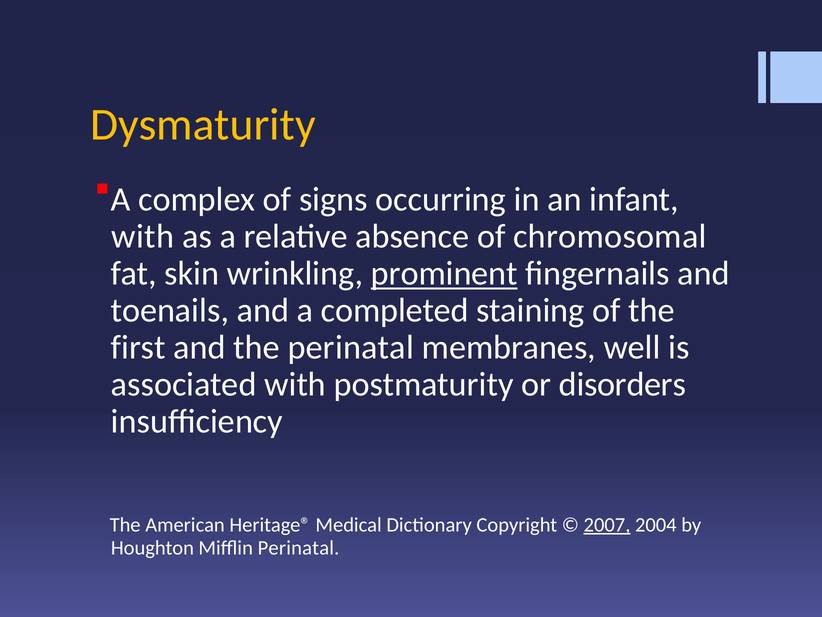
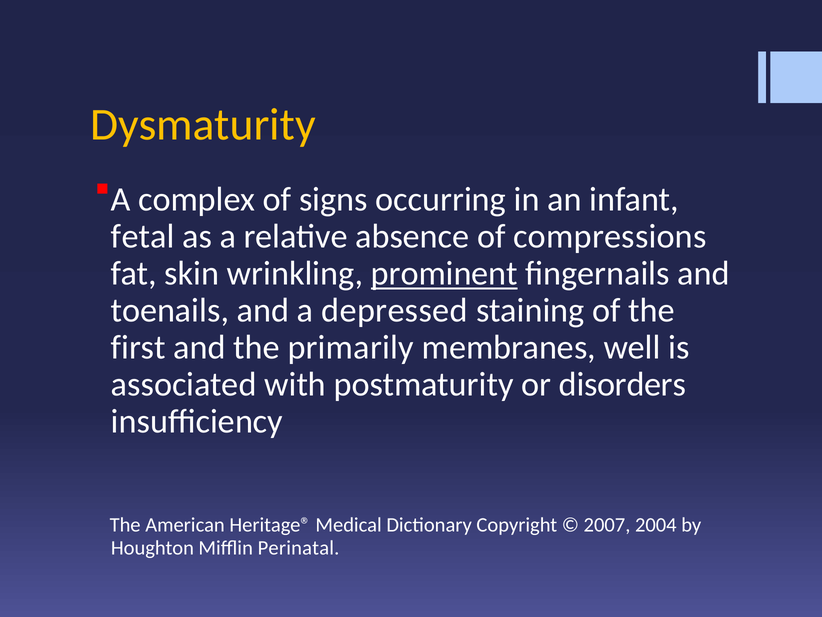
with: with -> fetal (143, 236)
chromosomal: chromosomal -> compressions (610, 236)
completed: completed -> depressed (395, 310)
the perinatal: perinatal -> primarily (351, 347)
2007 underline: present -> none (607, 524)
